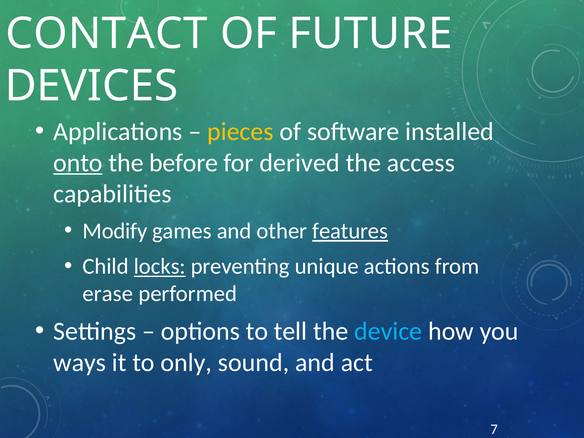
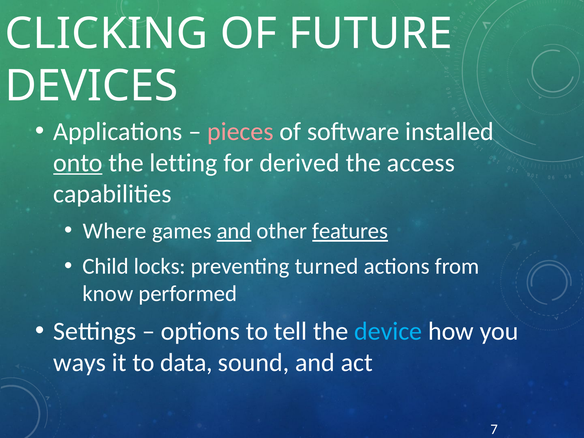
CONTACT: CONTACT -> CLICKING (106, 34)
pieces colour: yellow -> pink (240, 132)
before: before -> letting (183, 163)
Modify: Modify -> Where (115, 231)
and underline: none -> present (234, 231)
locks underline: present -> none (160, 266)
unique: unique -> turned (327, 266)
erase: erase -> know (108, 294)
only: only -> data (186, 362)
